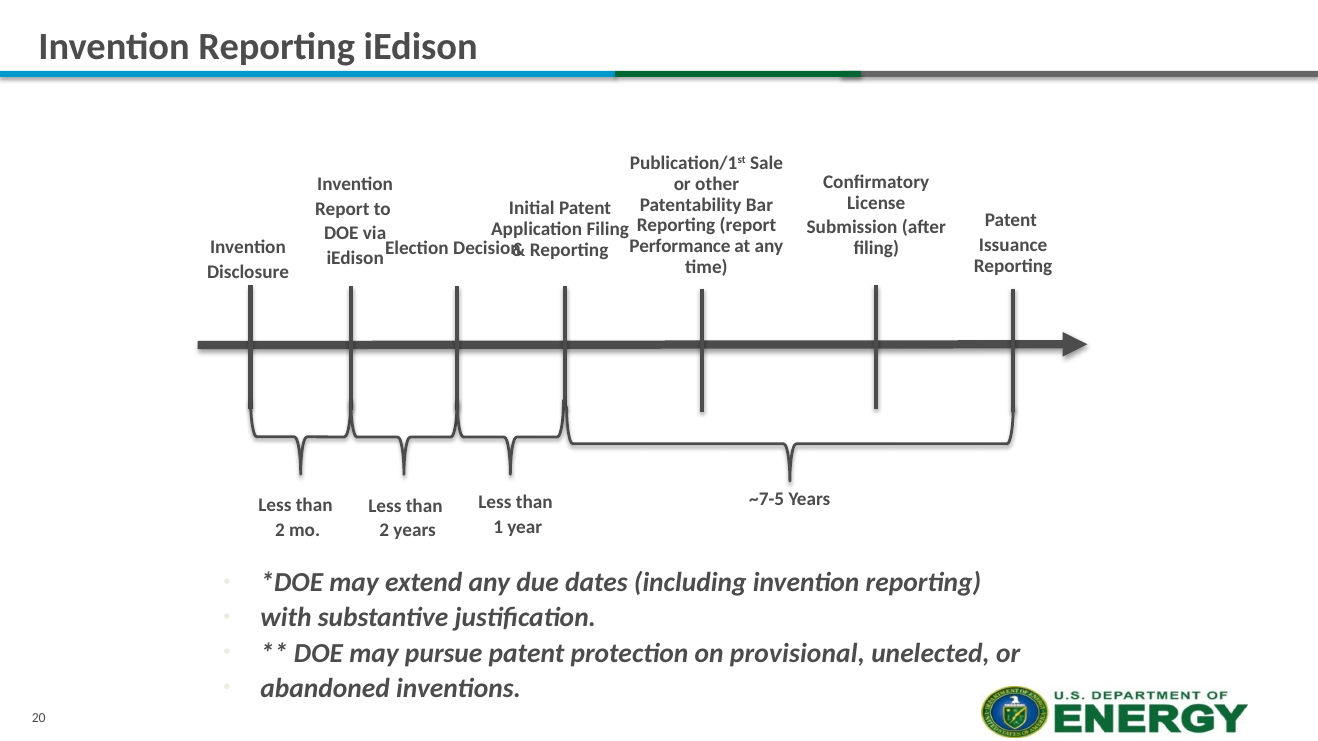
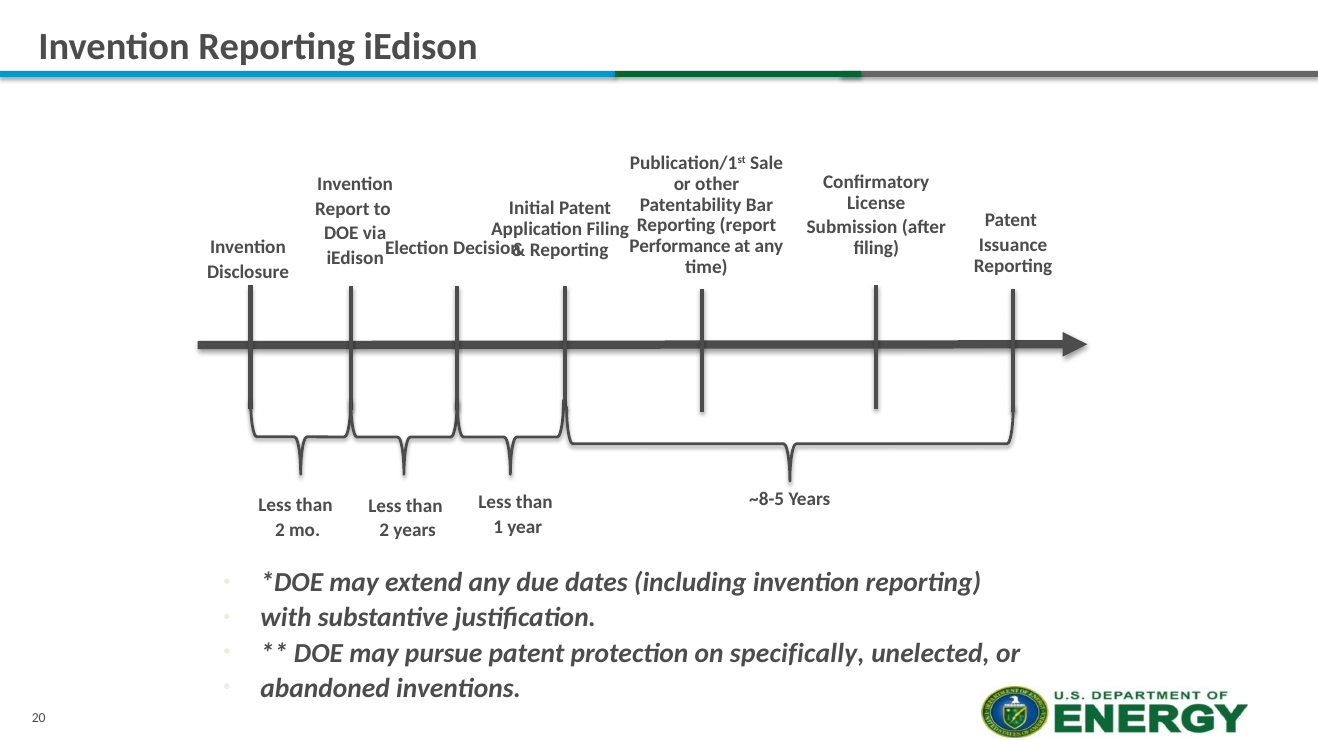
~7-5: ~7-5 -> ~8-5 (767, 499)
provisional: provisional -> specifically (797, 653)
